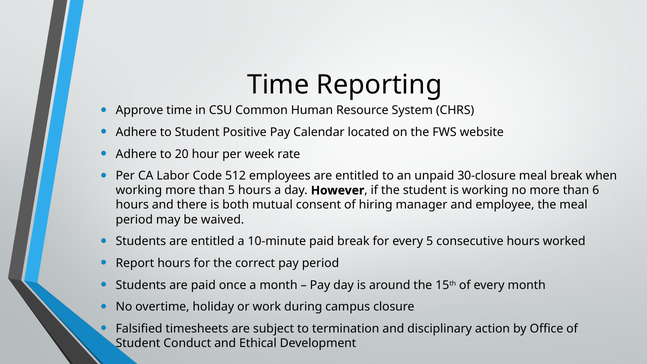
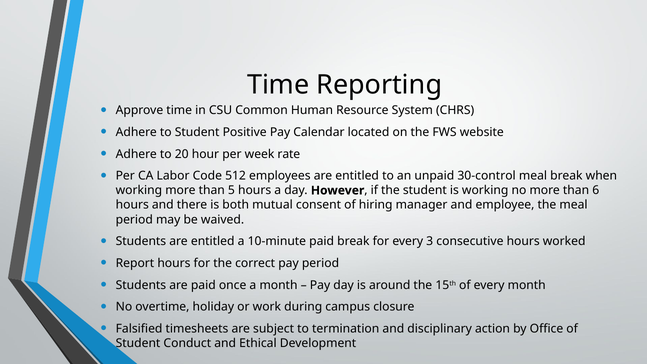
30-closure: 30-closure -> 30-control (487, 176)
every 5: 5 -> 3 (430, 241)
